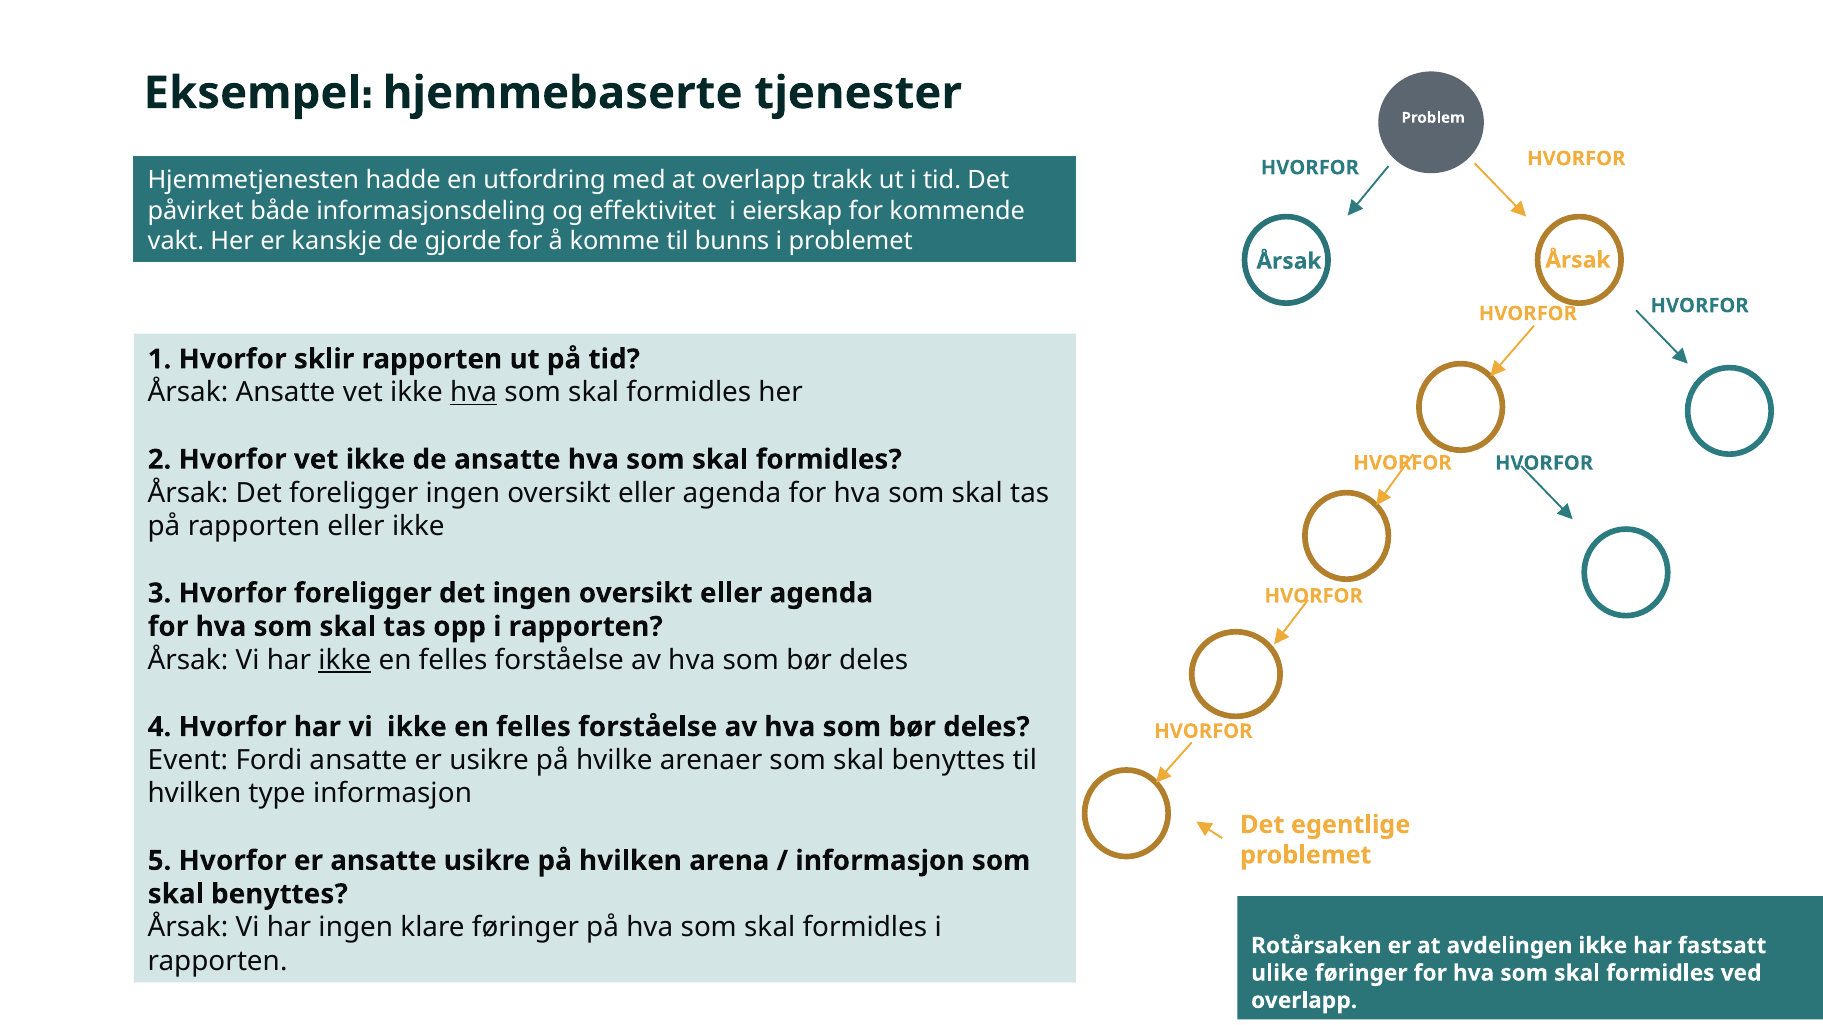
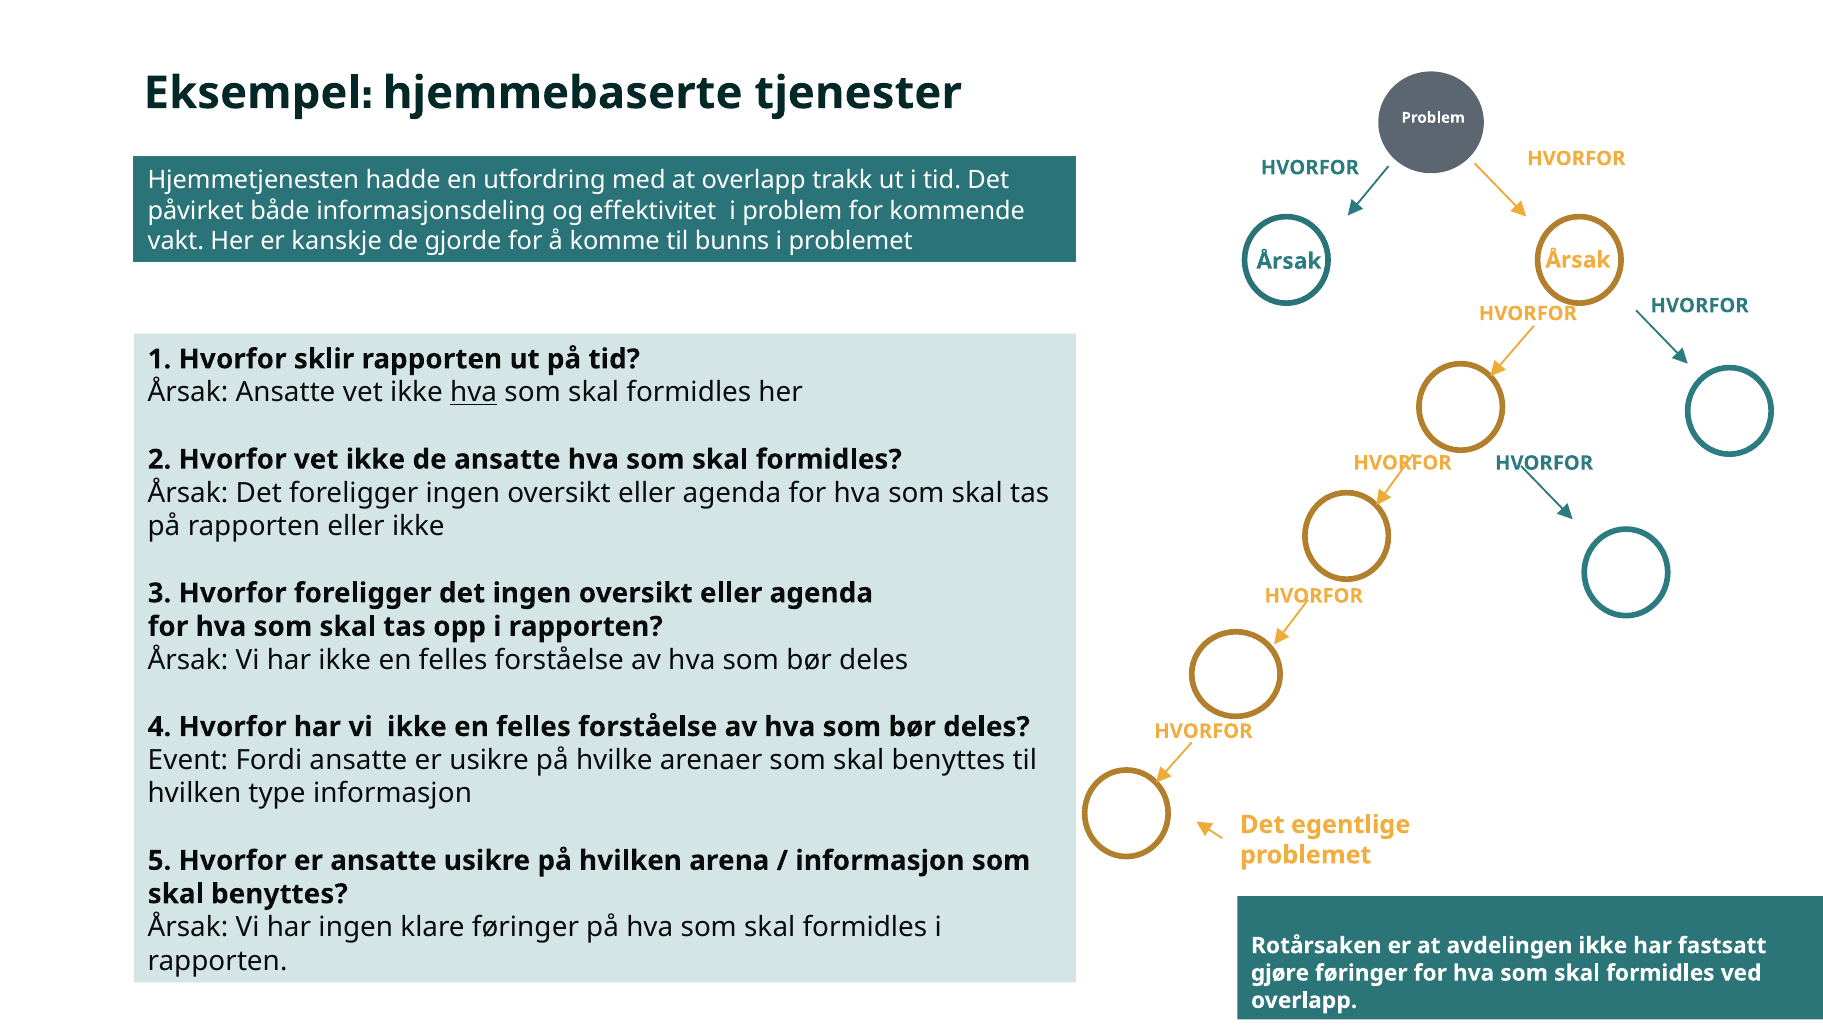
i eierskap: eierskap -> problem (792, 211)
ikke underline: present -> none (345, 660)
ulike: ulike -> gjøre (1280, 974)
